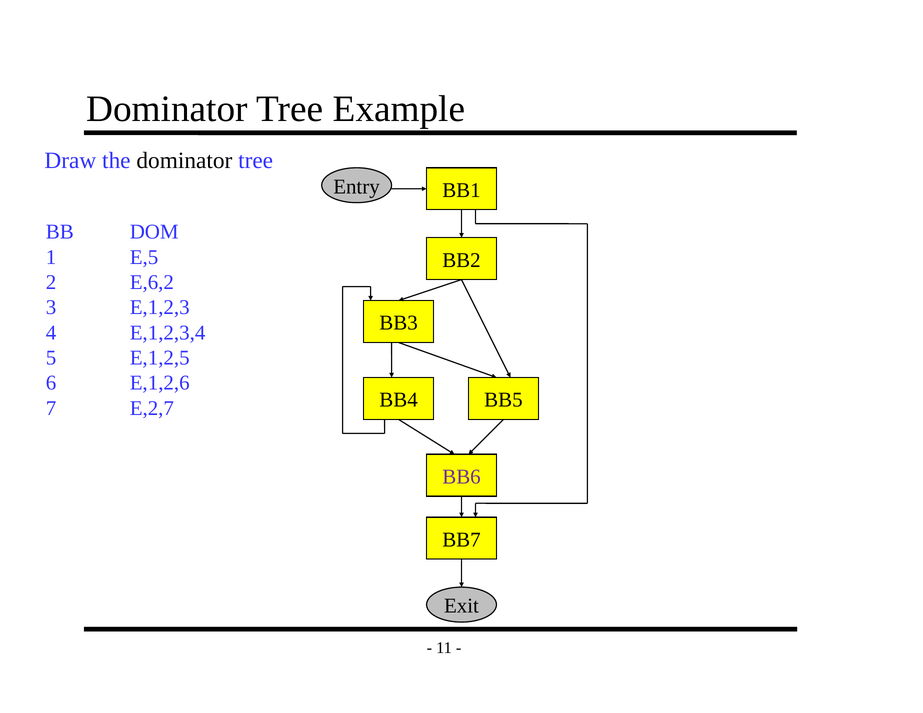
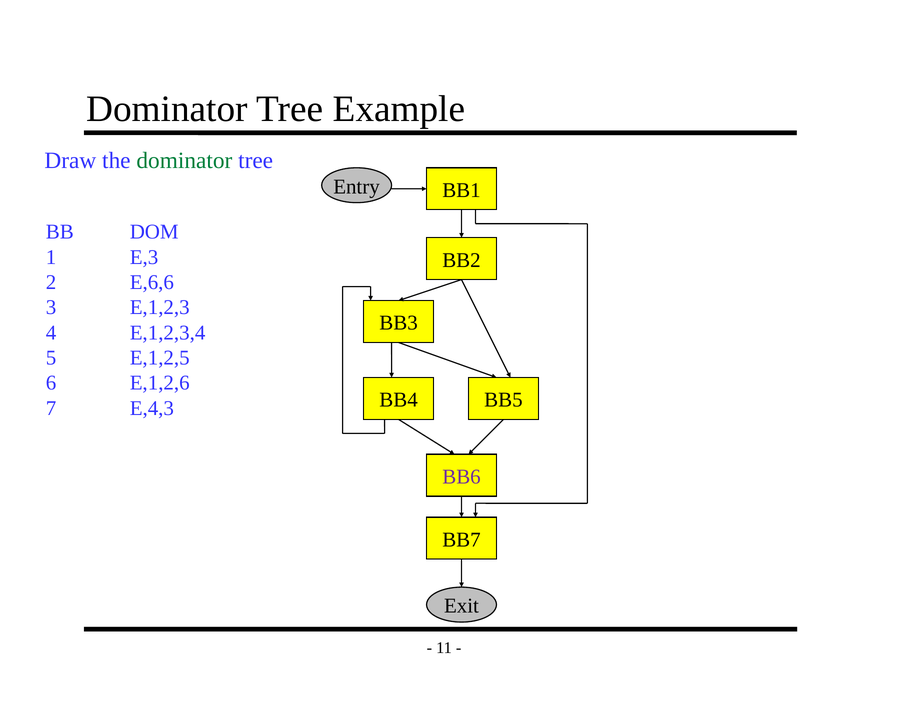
dominator colour: black -> green (184, 161)
E,5: E,5 -> E,3 (144, 257)
E,6,2: E,6,2 -> E,6,6 (152, 282)
E,2,7: E,2,7 -> E,4,3 (152, 408)
